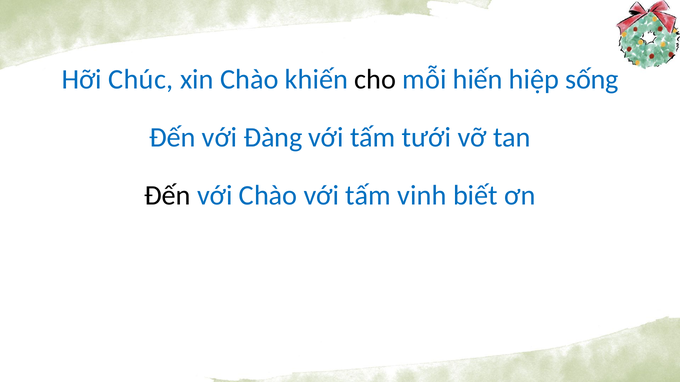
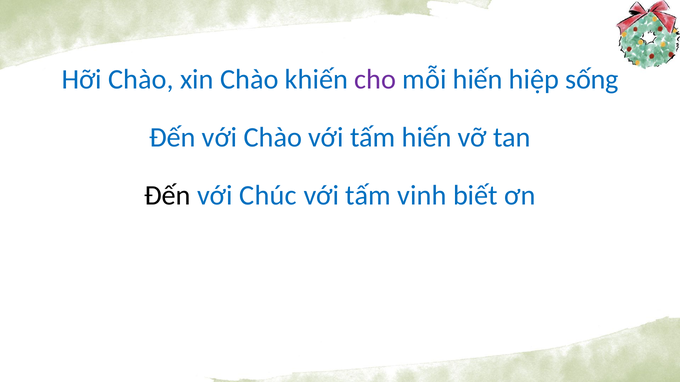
Hỡi Chúc: Chúc -> Chào (141, 80)
cho colour: black -> purple (375, 80)
với Đàng: Đàng -> Chào (273, 138)
tấm tưới: tưới -> hiến (427, 138)
với Chào: Chào -> Chúc (268, 196)
